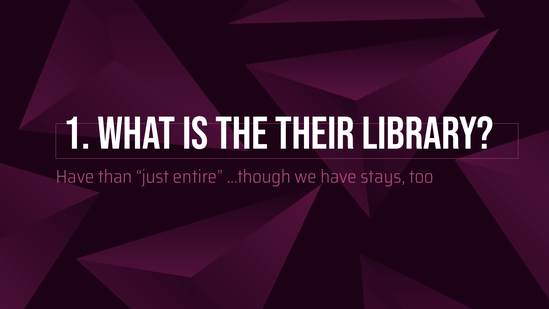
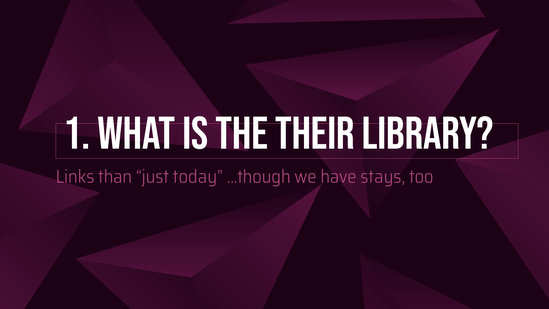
Have: Have -> Links (75, 177)
entire: entire -> today (198, 177)
